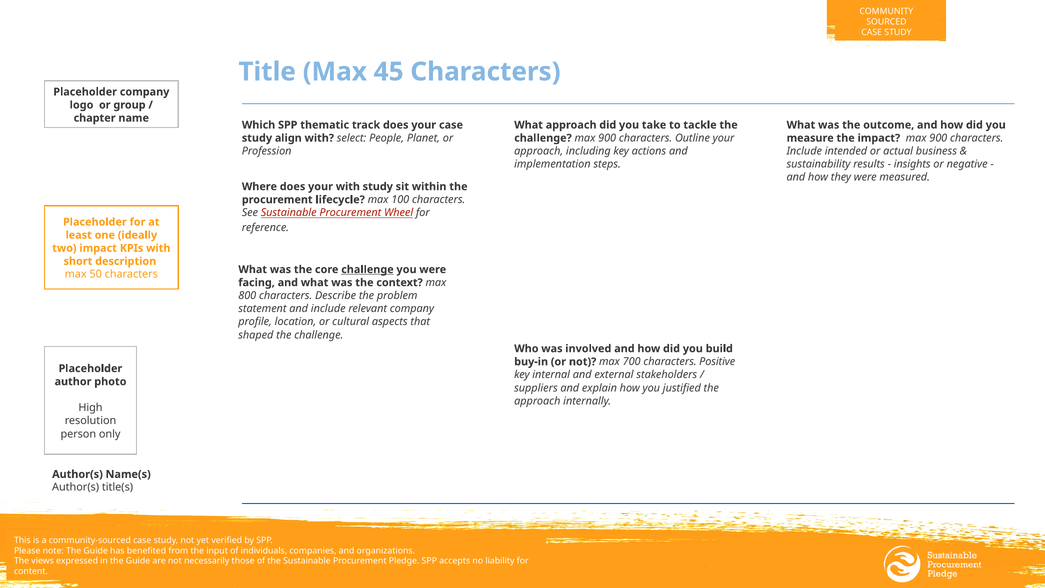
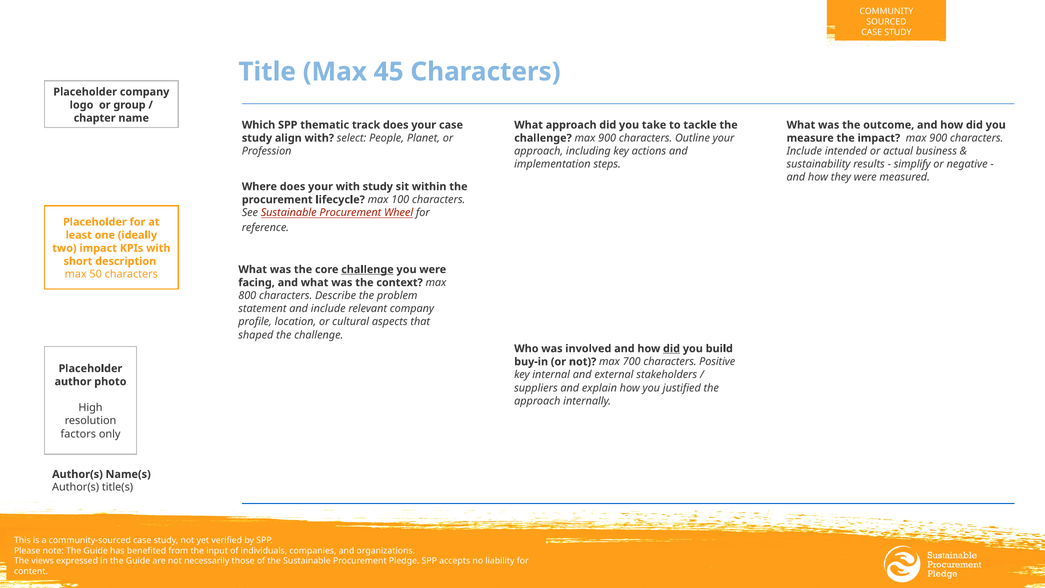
insights: insights -> simplify (912, 164)
did underline: none -> present (672, 349)
person: person -> factors (78, 434)
